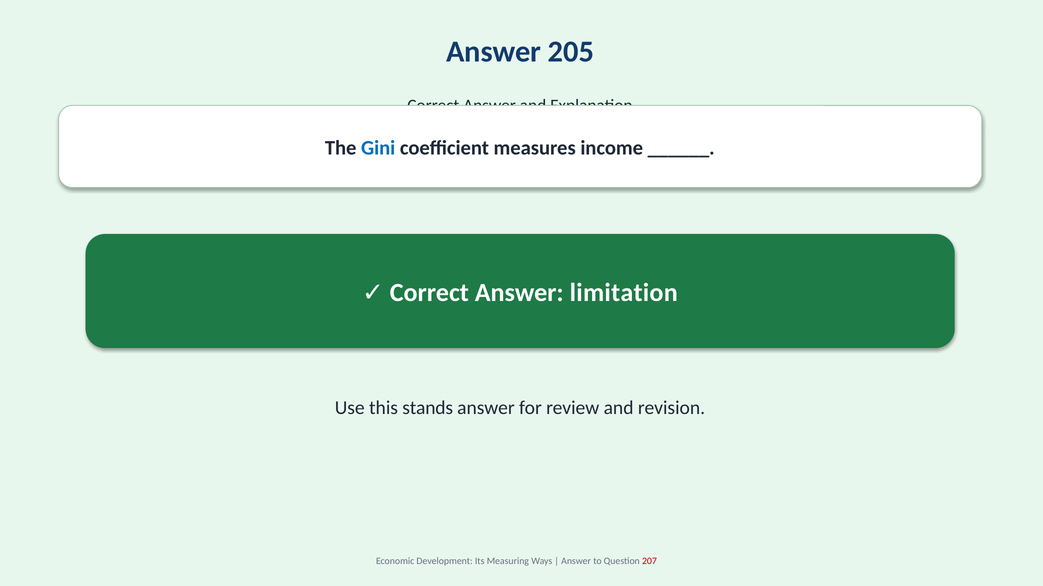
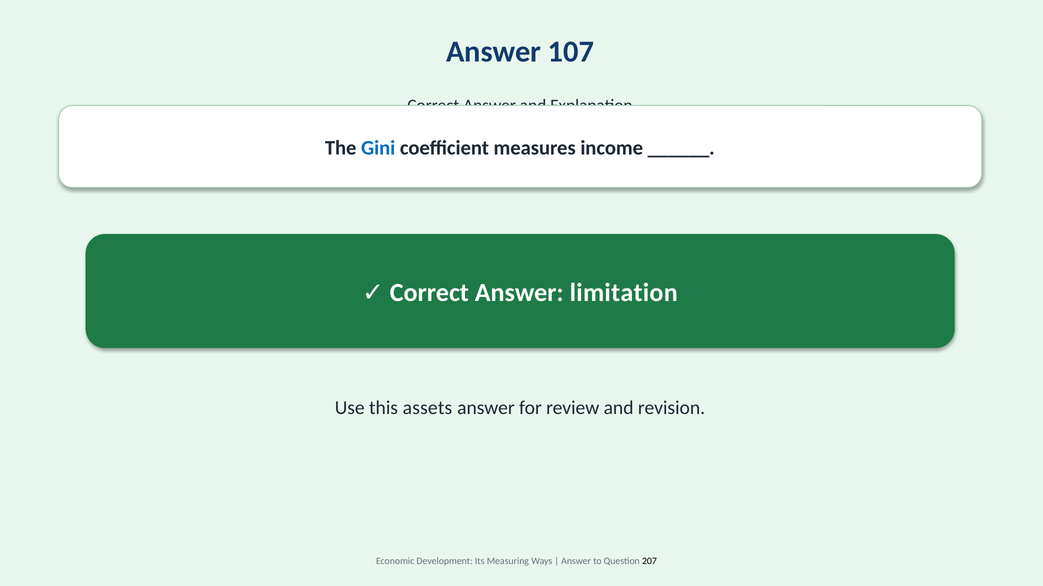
205: 205 -> 107 (571, 52)
stands: stands -> assets (427, 408)
207 colour: red -> black (649, 562)
